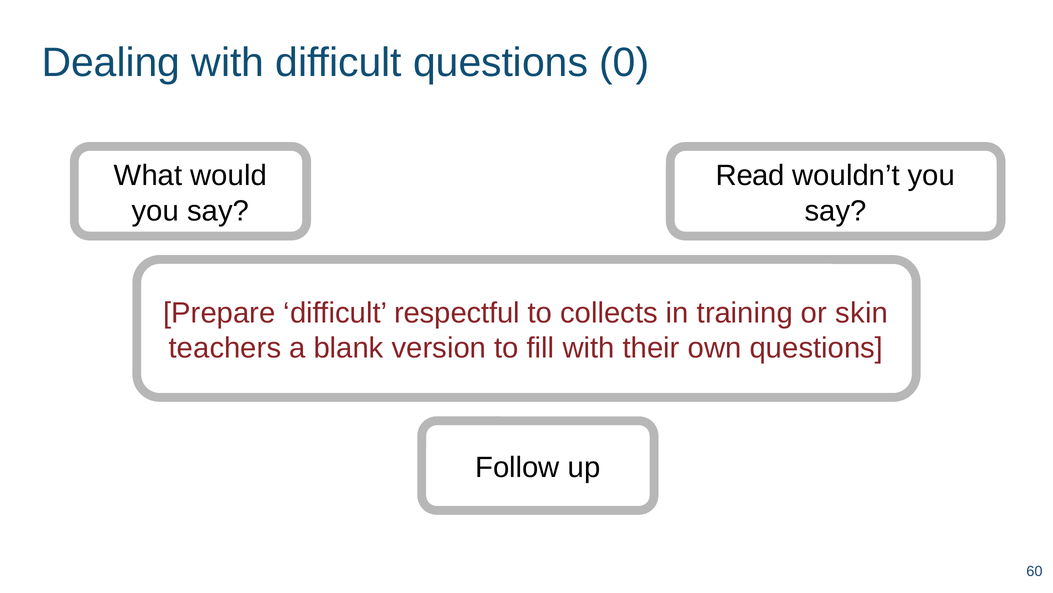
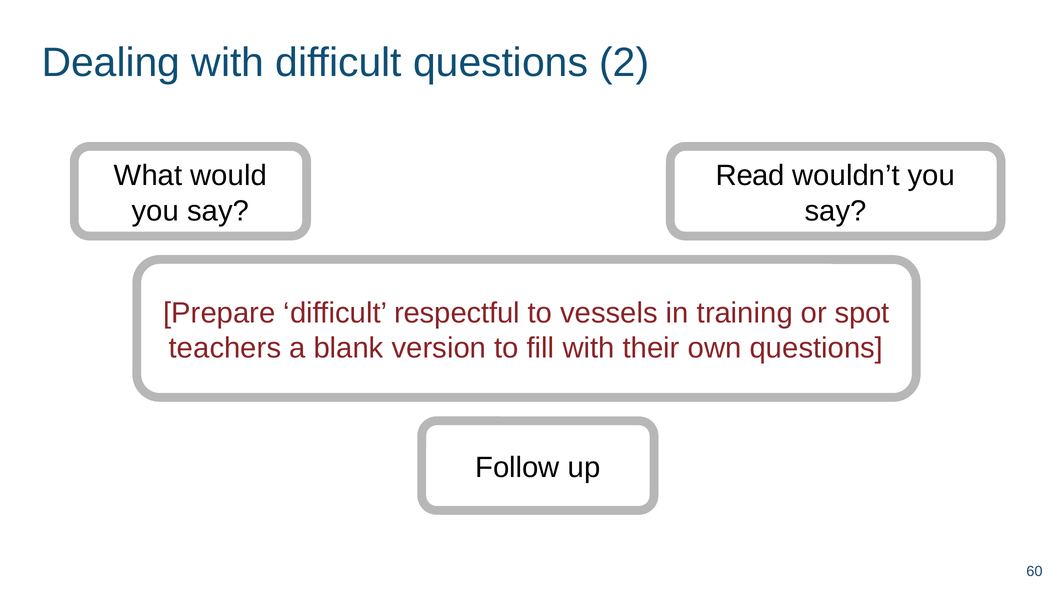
0: 0 -> 2 (624, 63)
collects: collects -> vessels (609, 313)
skin: skin -> spot (862, 313)
